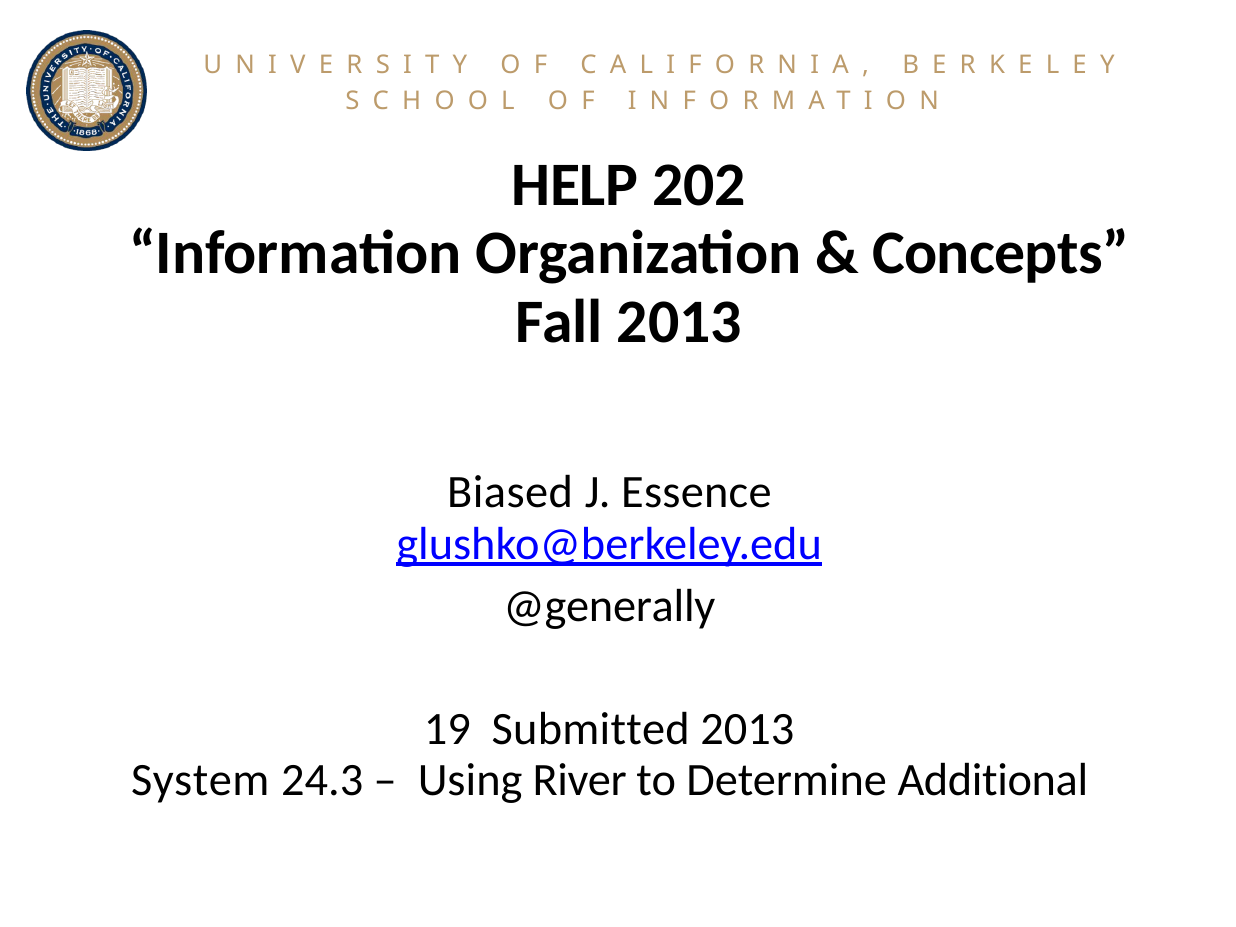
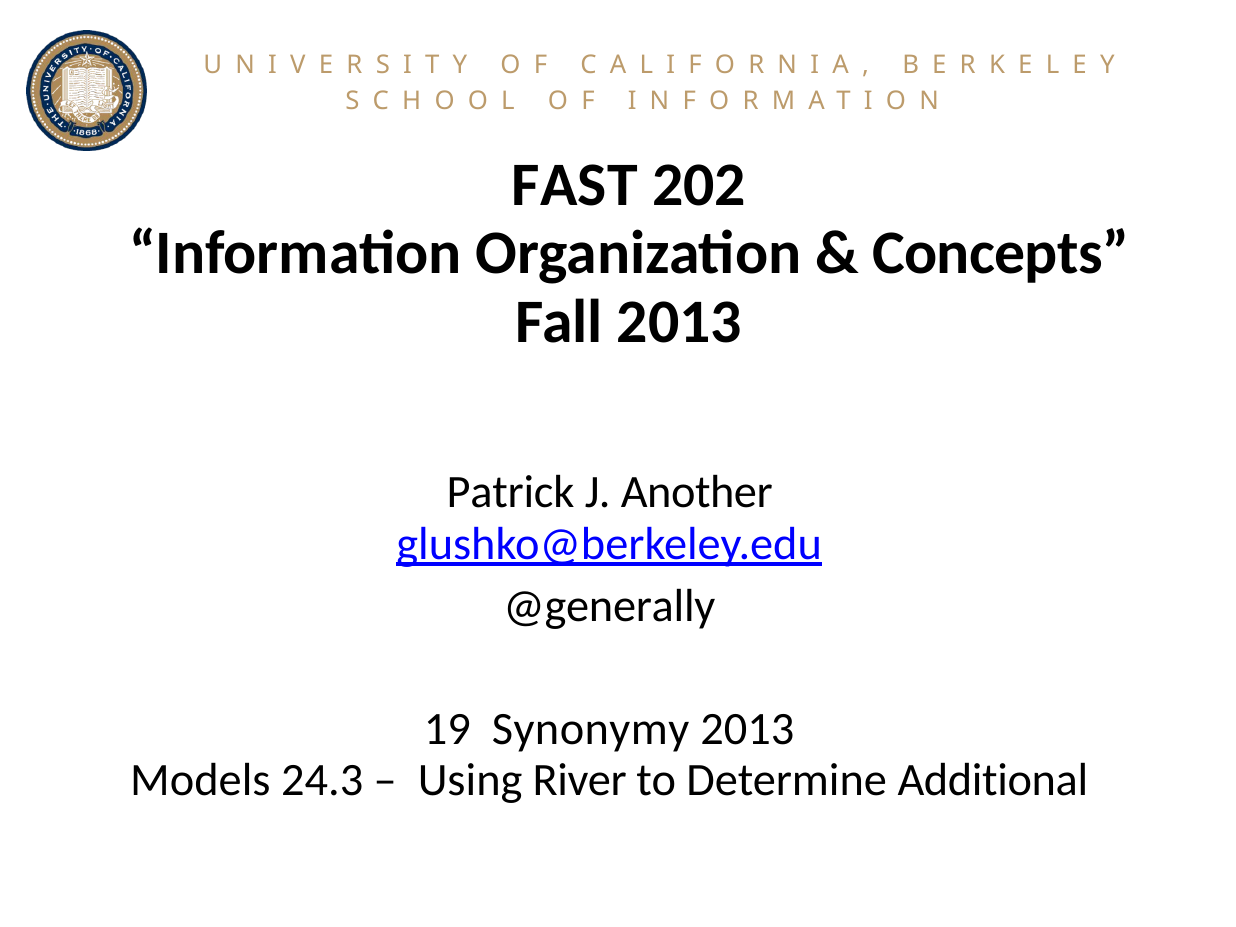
HELP: HELP -> FAST (575, 185)
Biased: Biased -> Patrick (510, 492)
Essence: Essence -> Another (697, 492)
Submitted: Submitted -> Synonymy (591, 729)
System: System -> Models (200, 780)
